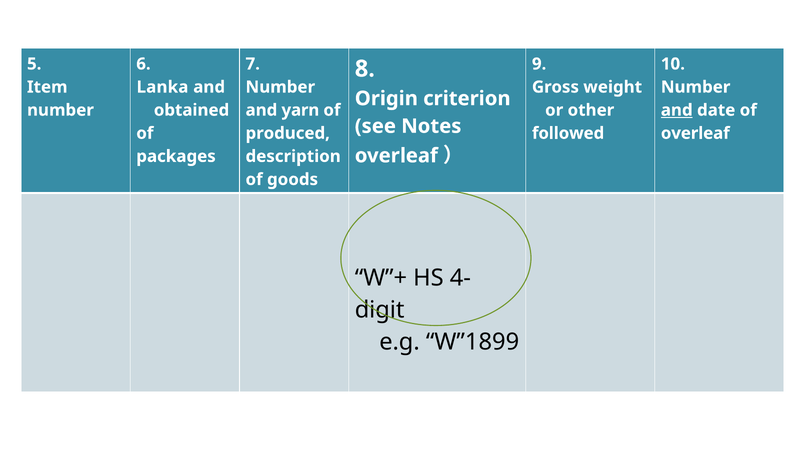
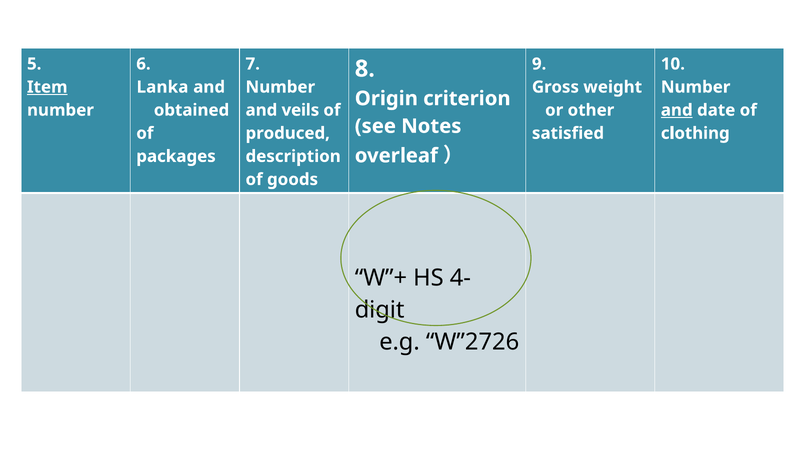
Item underline: none -> present (47, 87)
yarn: yarn -> veils (300, 110)
followed: followed -> satisfied (568, 133)
overleaf: overleaf -> clothing (695, 133)
W”1899: W”1899 -> W”2726 (473, 342)
